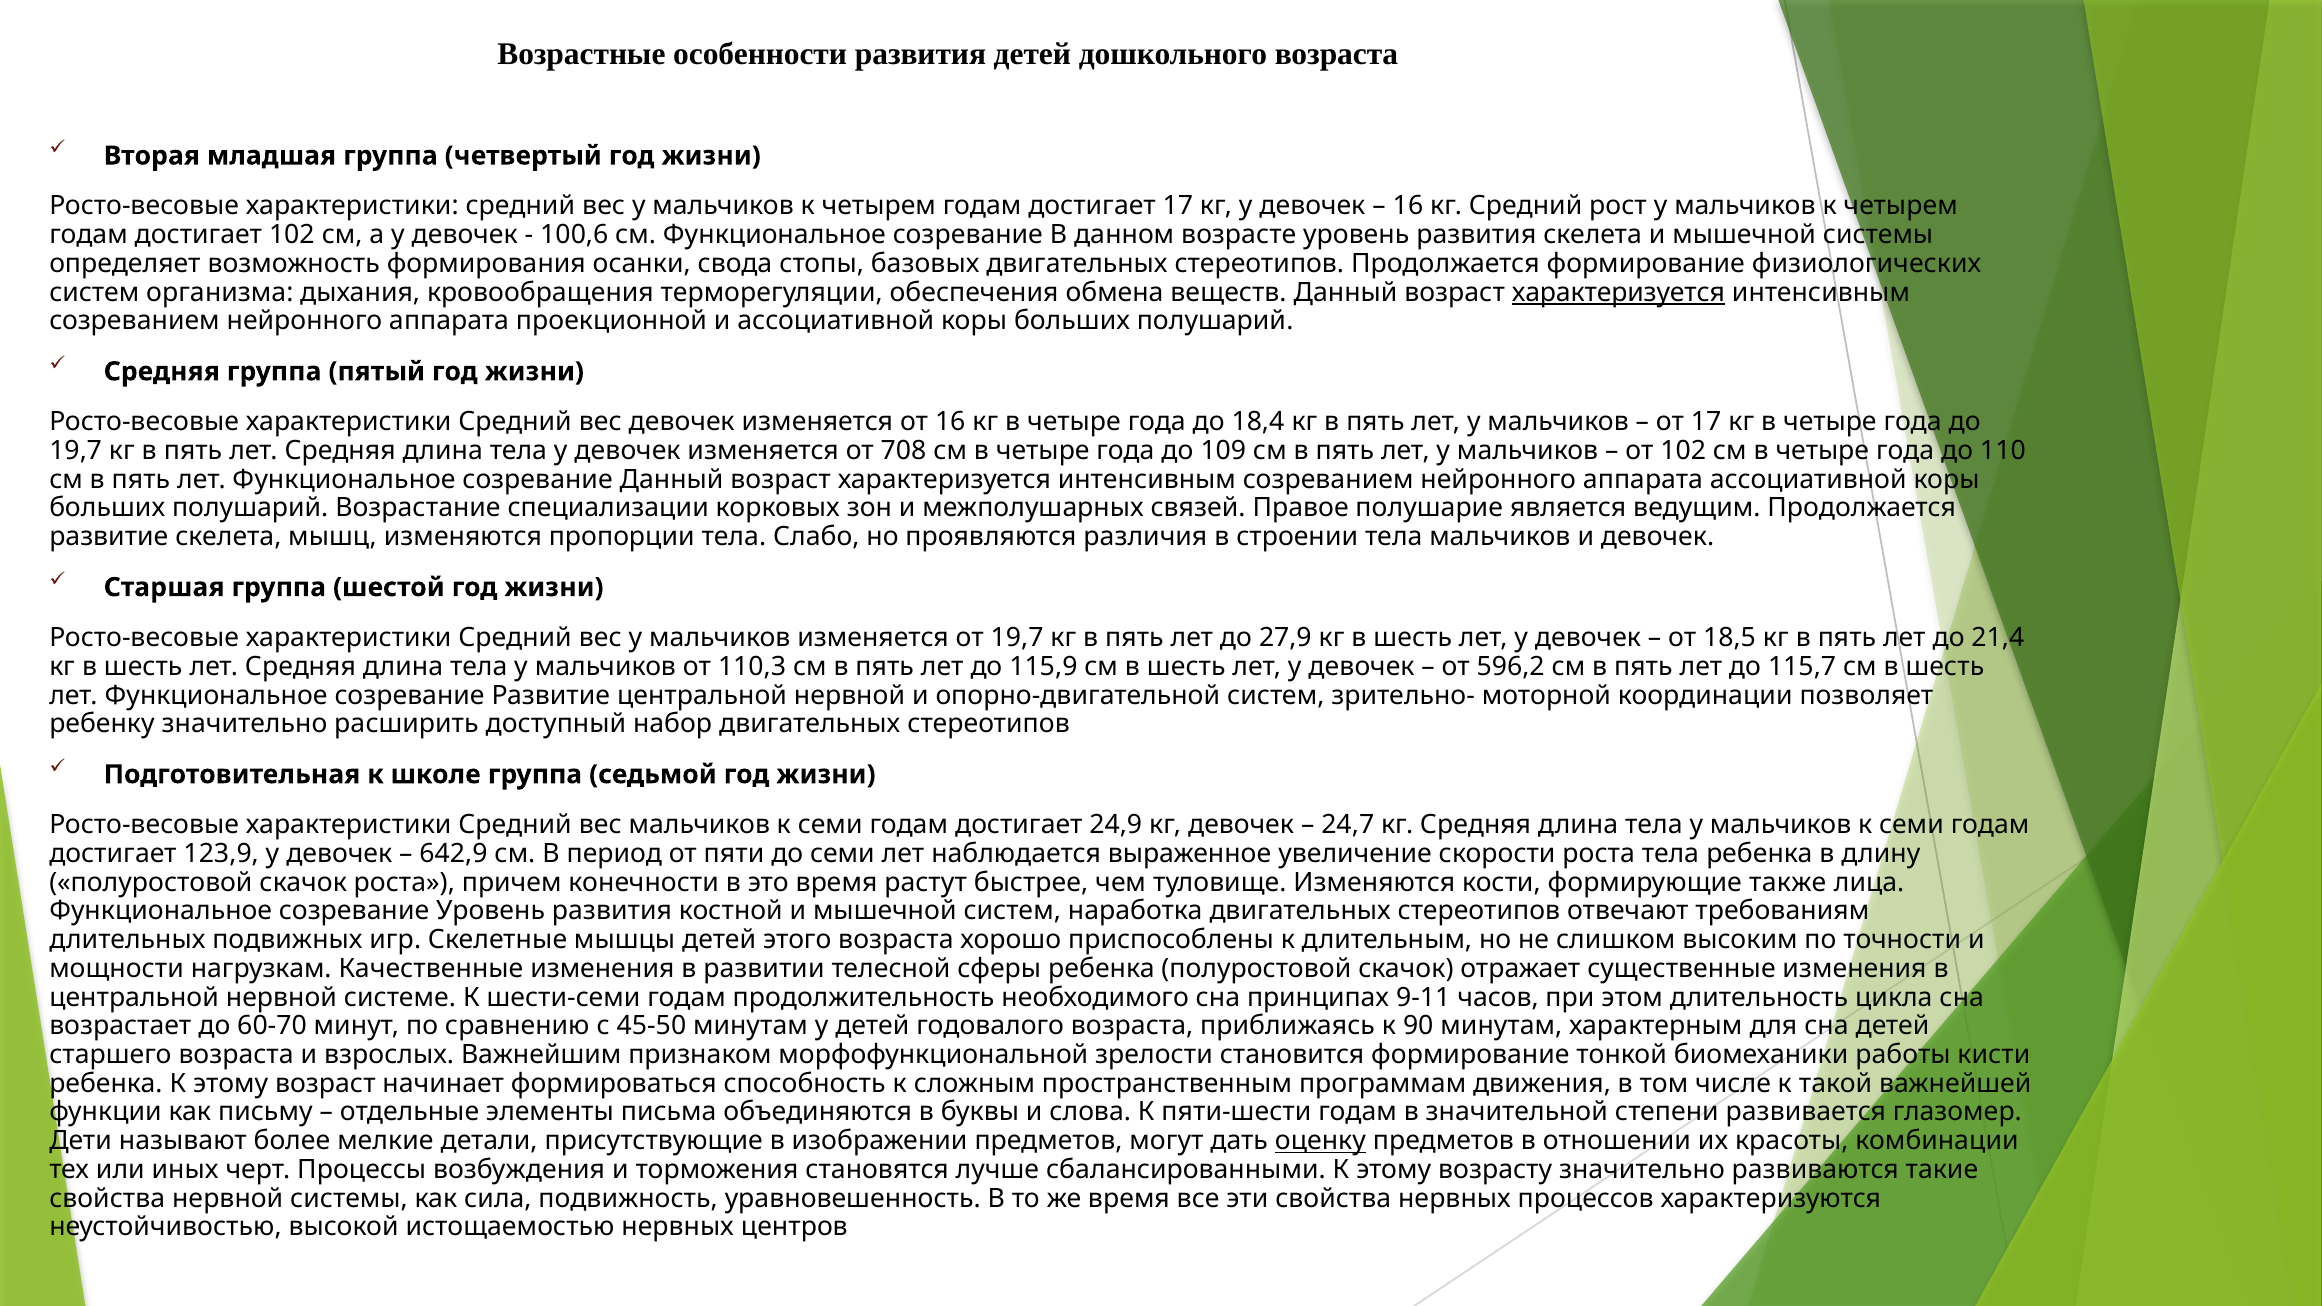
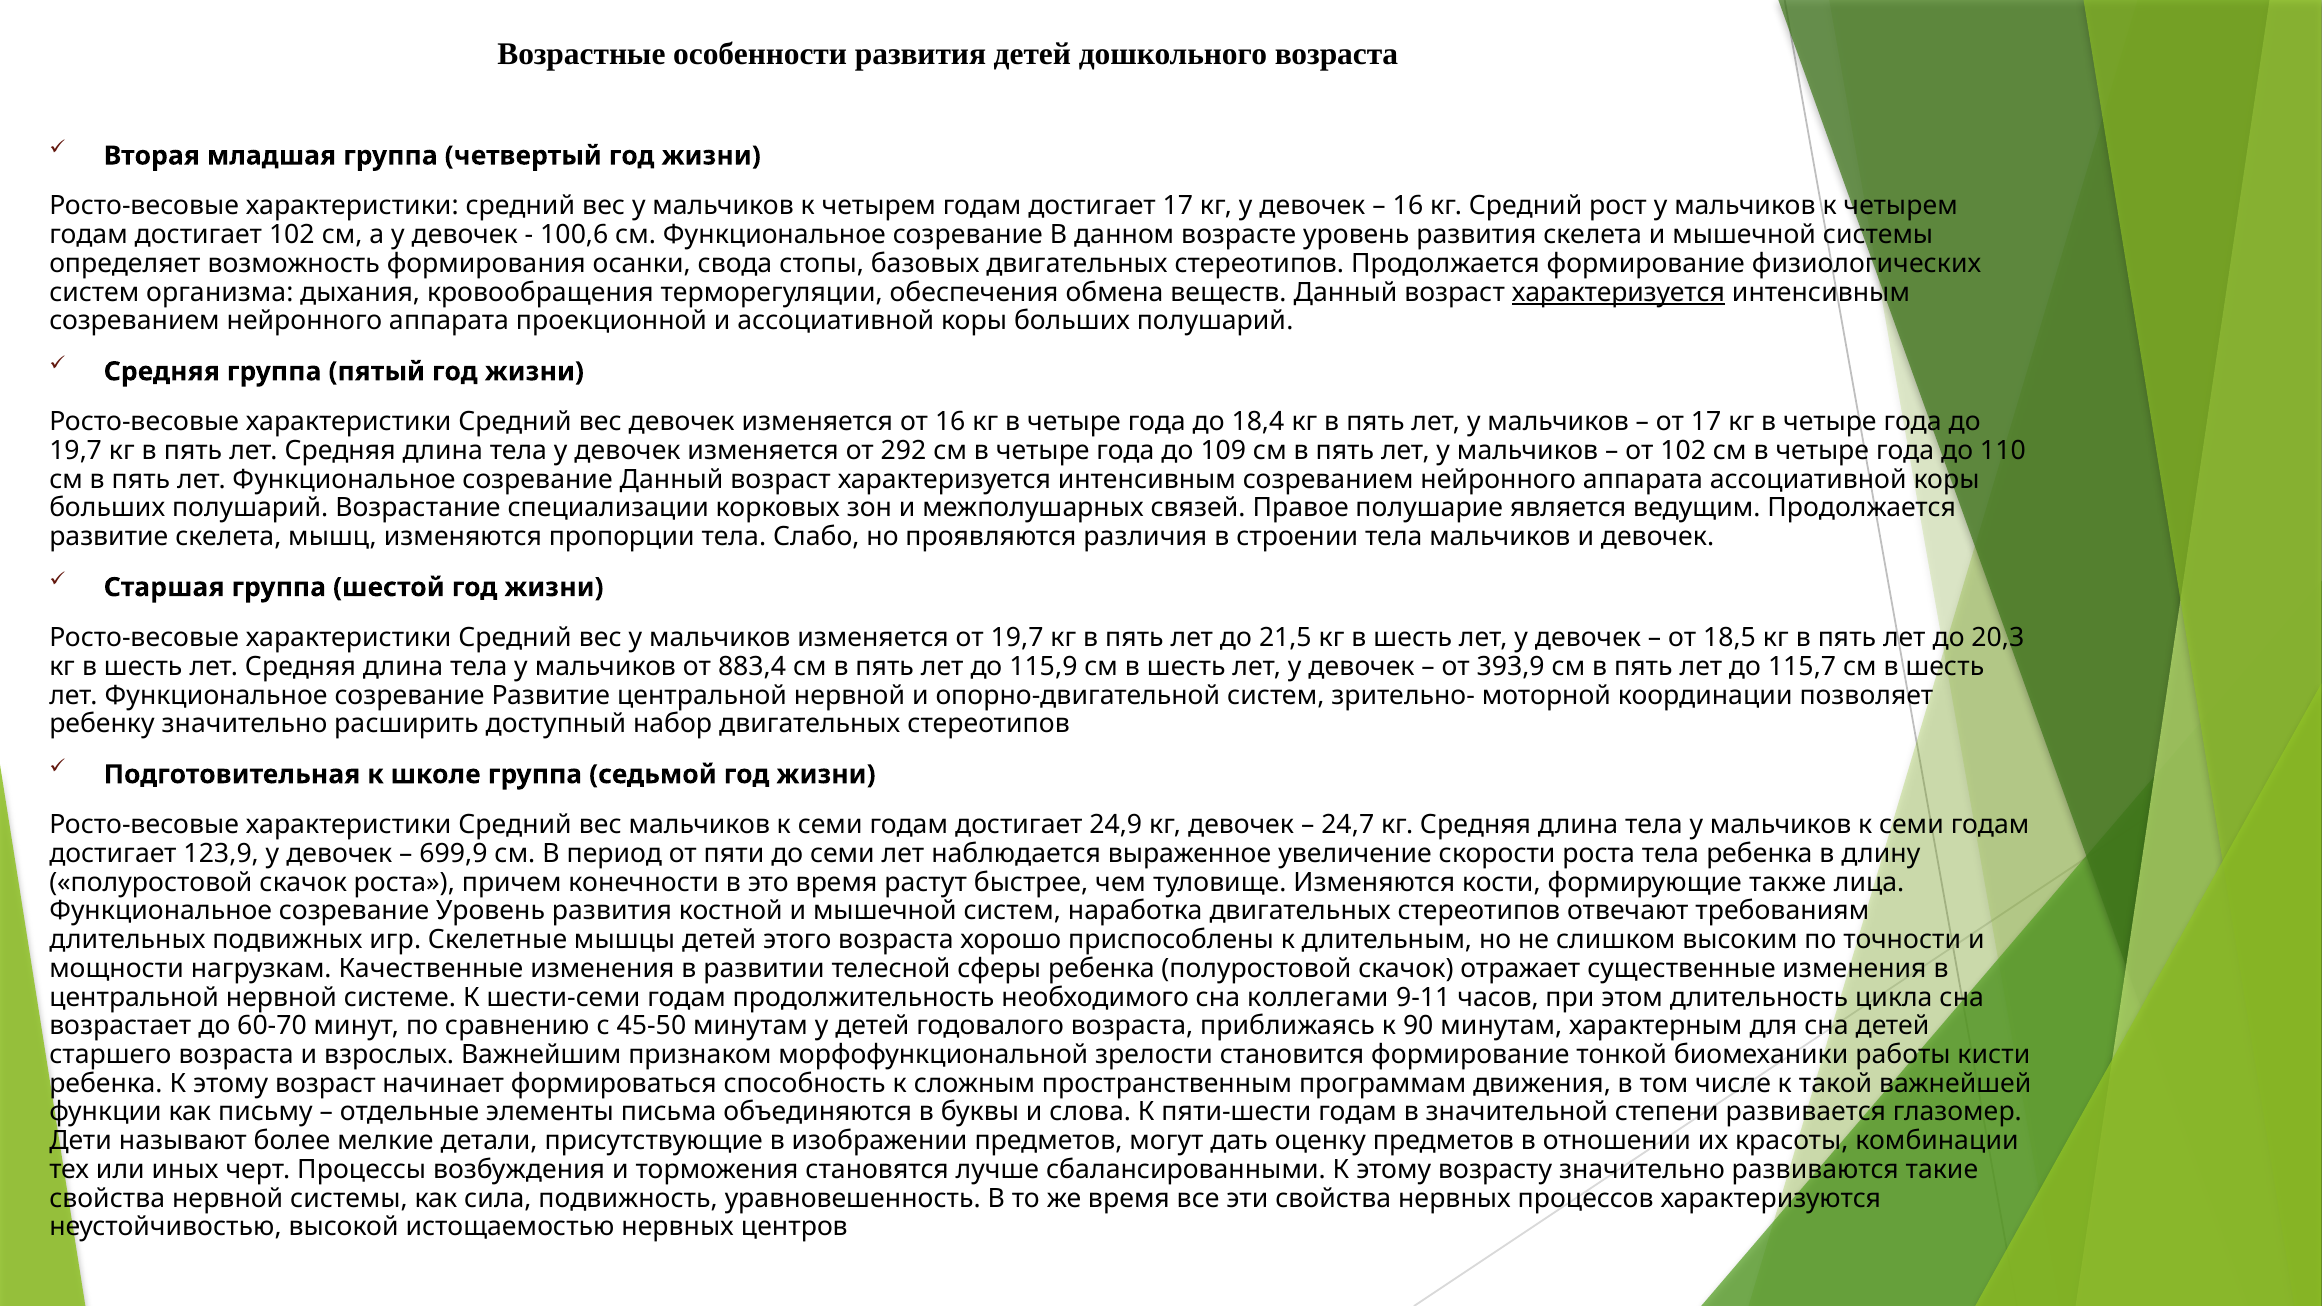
708: 708 -> 292 (903, 451)
27,9: 27,9 -> 21,5 (1285, 638)
21,4: 21,4 -> 20,3 (1998, 638)
110,3: 110,3 -> 883,4 (752, 667)
596,2: 596,2 -> 393,9 (1511, 667)
642,9: 642,9 -> 699,9 (454, 854)
принципах: принципах -> коллегами (1318, 997)
оценку underline: present -> none (1320, 1141)
